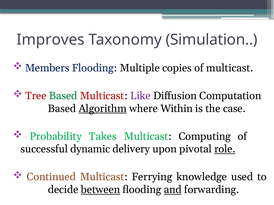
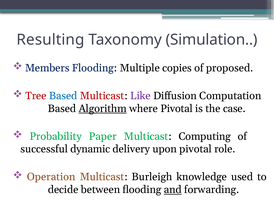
Improves: Improves -> Resulting (51, 40)
of multicast: multicast -> proposed (230, 68)
Based colour: green -> blue (63, 96)
where Within: Within -> Pivotal (177, 109)
Takes: Takes -> Paper (103, 137)
role underline: present -> none (225, 149)
Continued: Continued -> Operation (51, 177)
Ferrying: Ferrying -> Burleigh (152, 177)
between underline: present -> none (101, 190)
